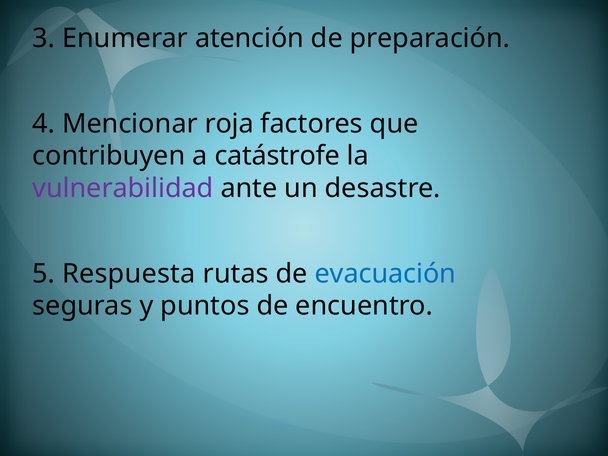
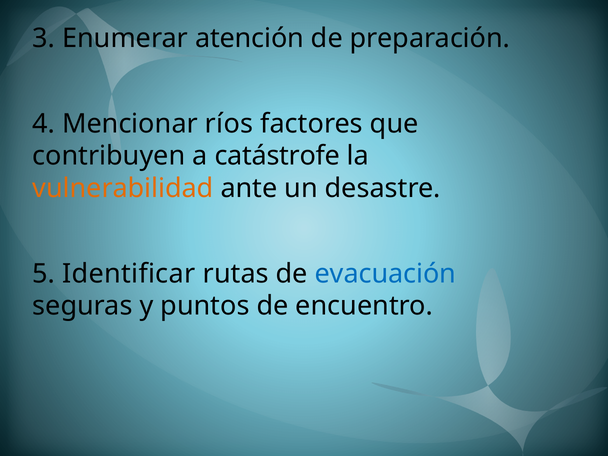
roja: roja -> ríos (229, 124)
vulnerabilidad colour: purple -> orange (123, 188)
Respuesta: Respuesta -> Identificar (129, 274)
